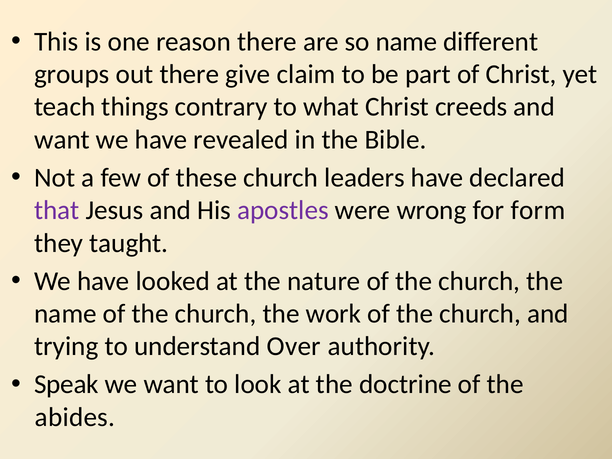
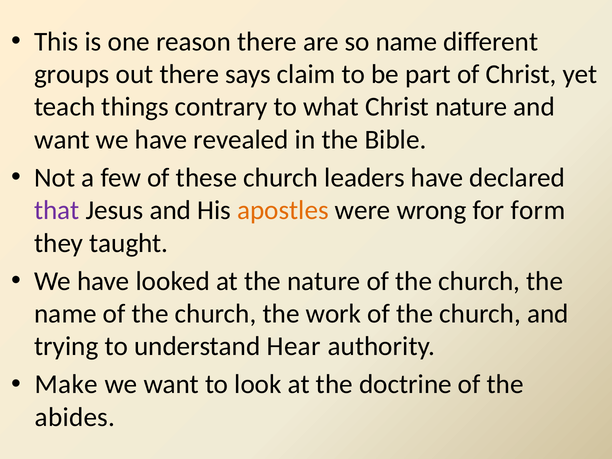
give: give -> says (248, 74)
Christ creeds: creeds -> nature (471, 107)
apostles colour: purple -> orange (283, 210)
Over: Over -> Hear (294, 346)
Speak: Speak -> Make (66, 385)
